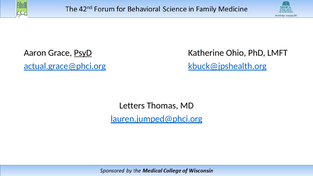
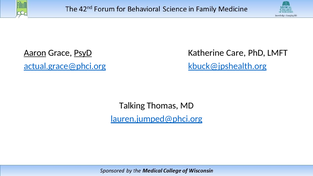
Aaron underline: none -> present (35, 53)
Ohio: Ohio -> Care (236, 53)
Letters: Letters -> Talking (132, 106)
